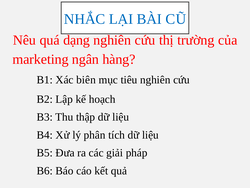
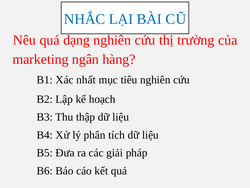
biên: biên -> nhất (86, 80)
